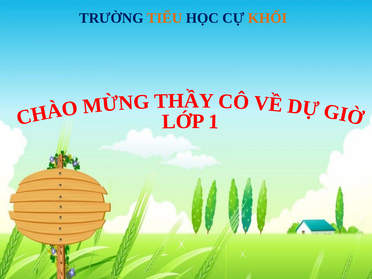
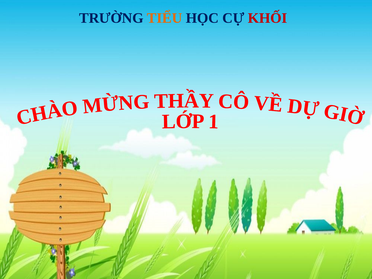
KHỐI colour: orange -> red (268, 18)
